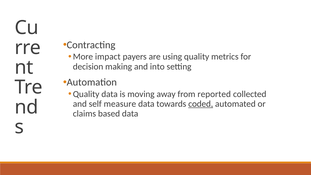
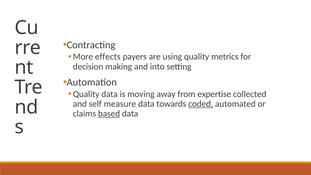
impact: impact -> effects (108, 57)
reported: reported -> expertise (214, 94)
based underline: none -> present (109, 114)
